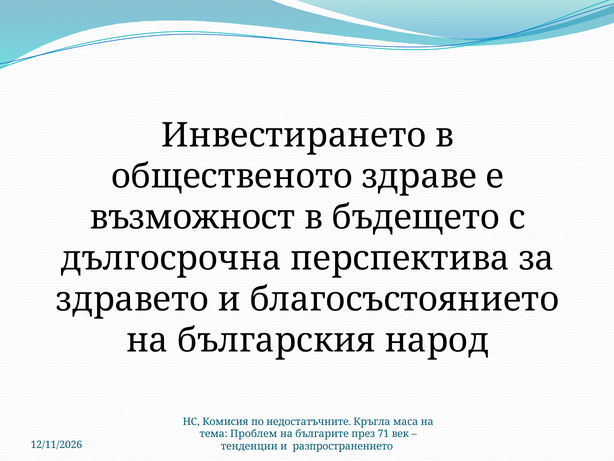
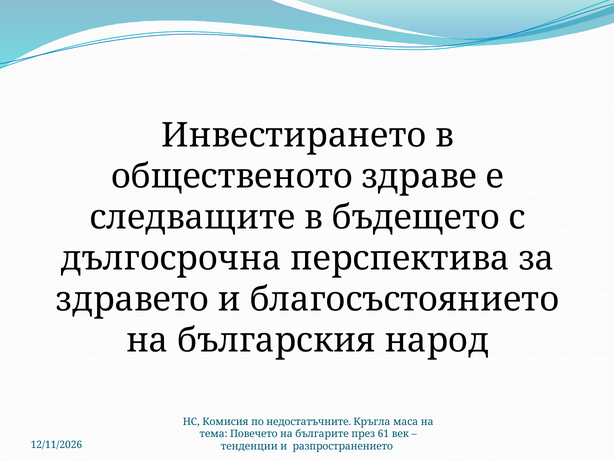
възможност: възможност -> следващите (192, 217)
Проблем: Проблем -> Повечето (254, 434)
71: 71 -> 61 (383, 434)
